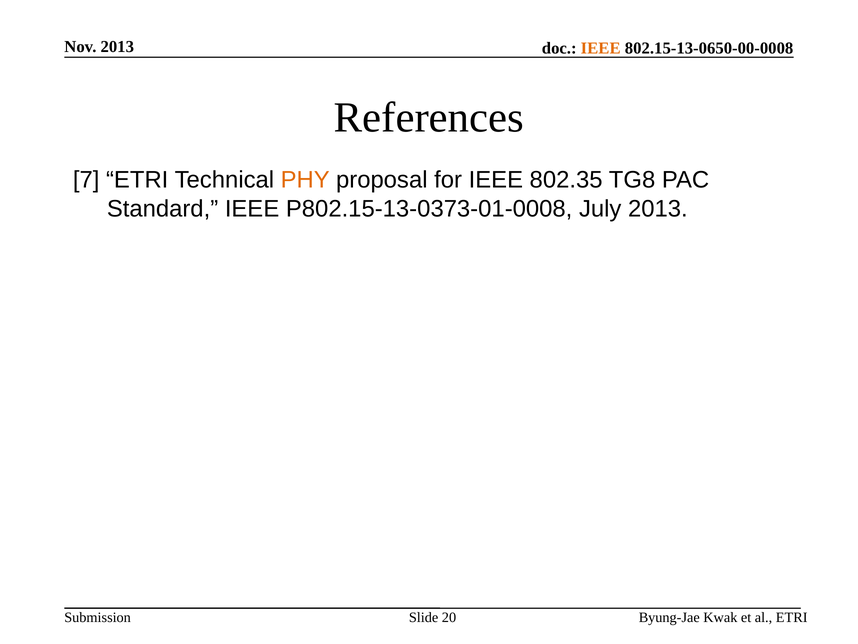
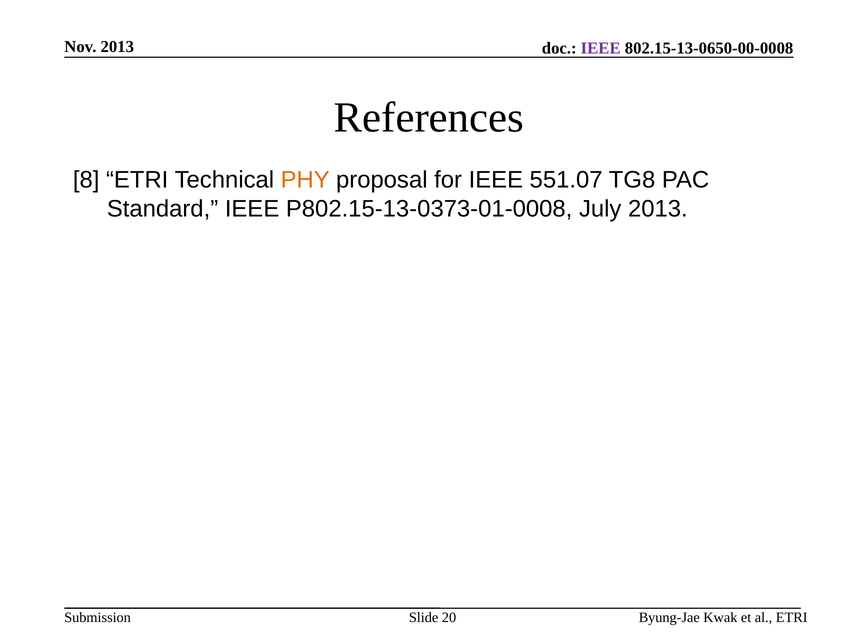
IEEE colour: orange -> purple (601, 48)
7: 7 -> 8 (86, 180)
802.35: 802.35 -> 551.07 (566, 180)
